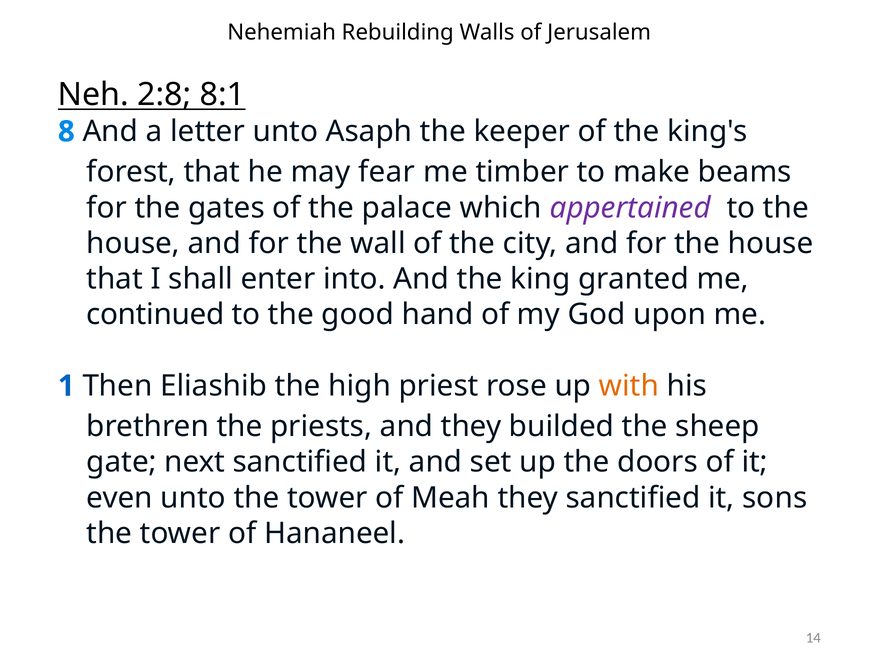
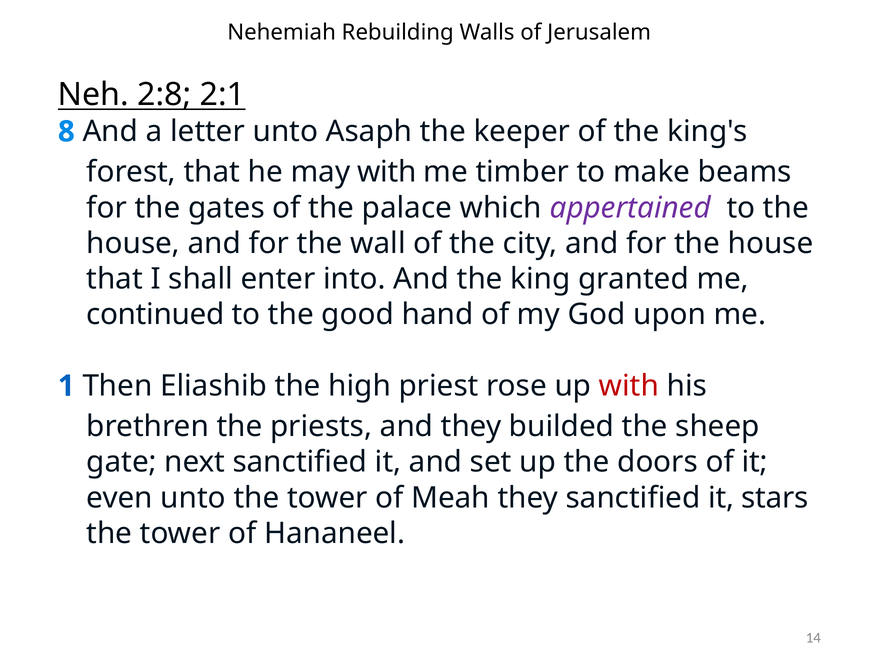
8:1: 8:1 -> 2:1 (222, 95)
may fear: fear -> with (387, 172)
with colour: orange -> red (629, 386)
sons: sons -> stars (775, 498)
